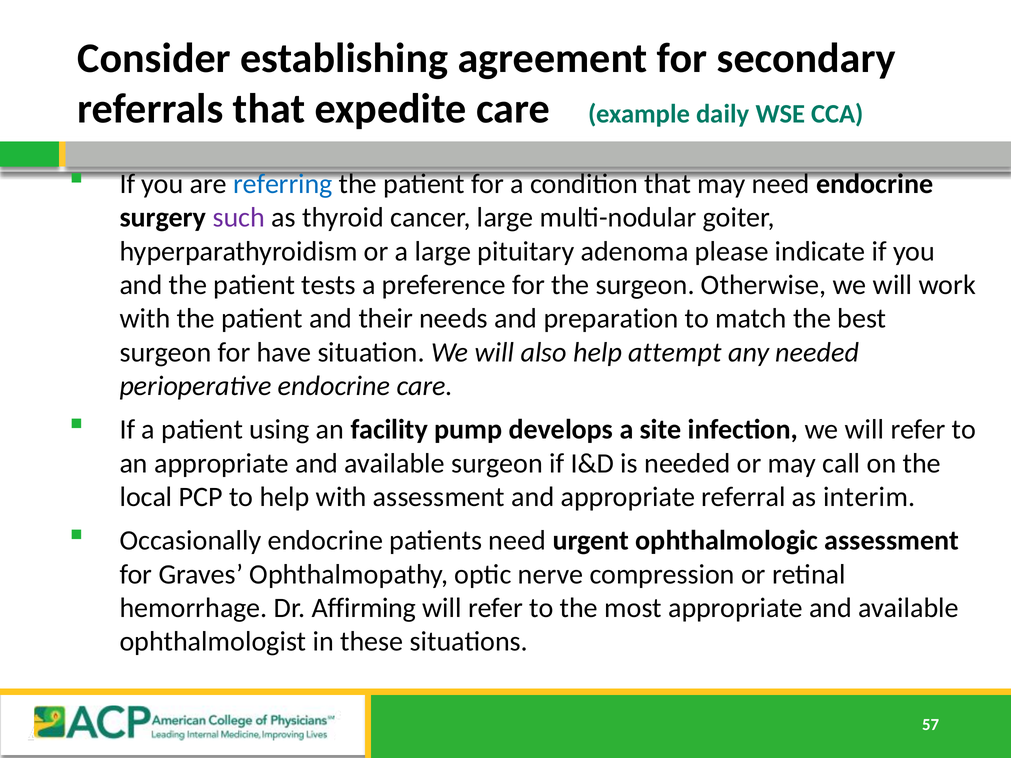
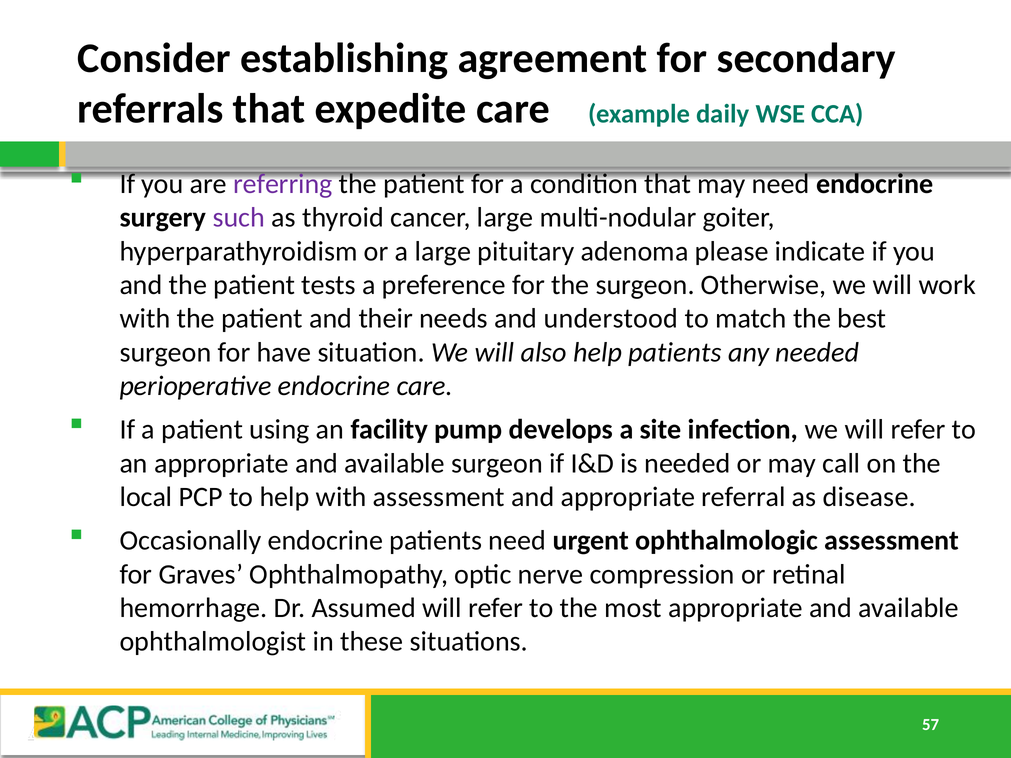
referring colour: blue -> purple (283, 184)
preparation: preparation -> understood (611, 319)
help attempt: attempt -> patients (675, 353)
interim: interim -> disease (869, 497)
Affirming: Affirming -> Assumed (364, 608)
